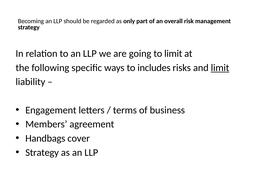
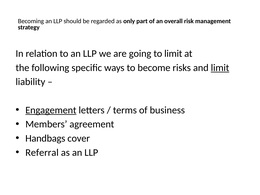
includes: includes -> become (154, 68)
Engagement underline: none -> present (51, 110)
Strategy: Strategy -> Referral (42, 153)
